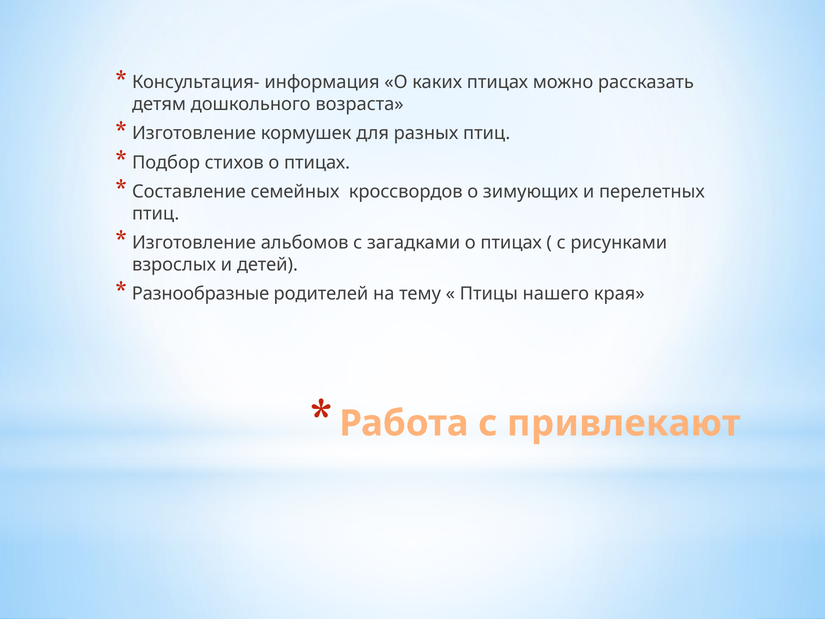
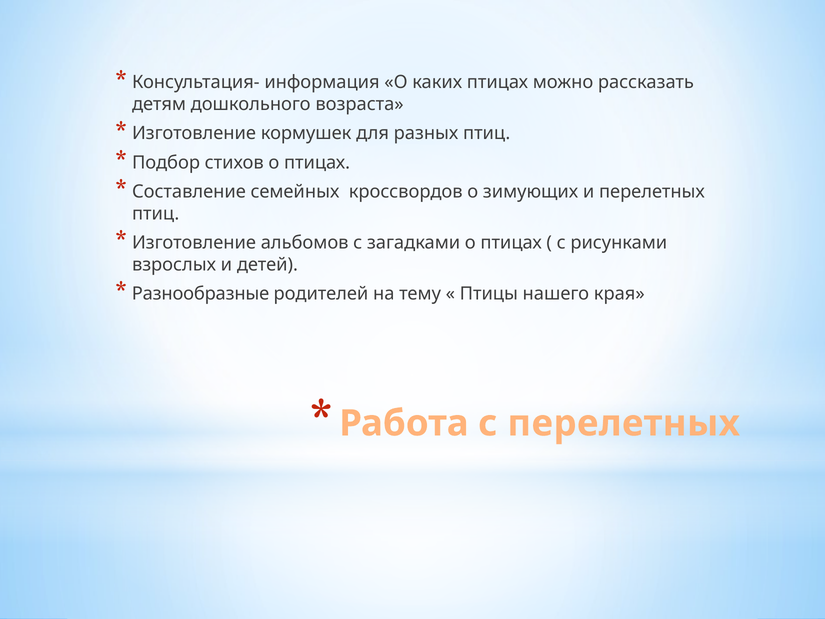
с привлекают: привлекают -> перелетных (624, 423)
